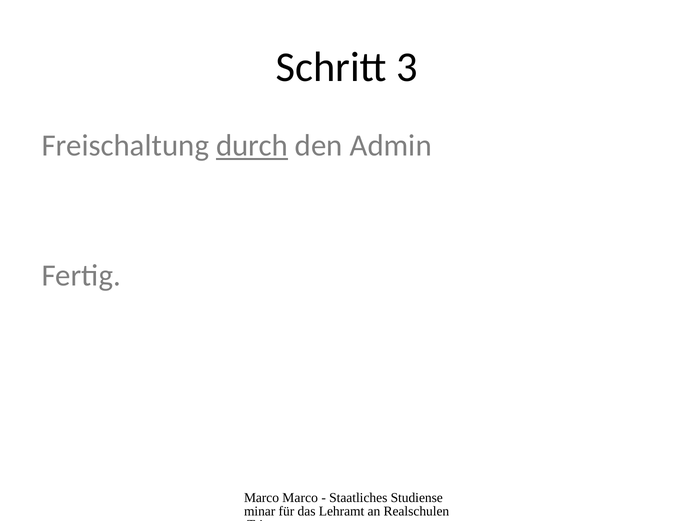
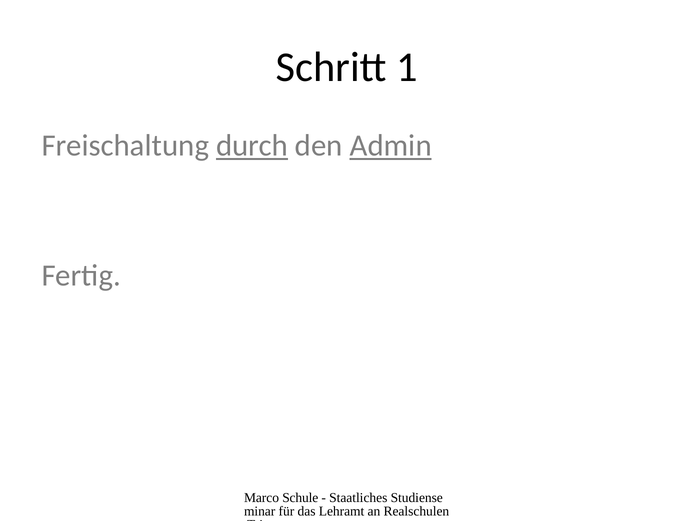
3: 3 -> 1 (407, 67)
Admin underline: none -> present (391, 146)
Marco Marco: Marco -> Schule (300, 497)
